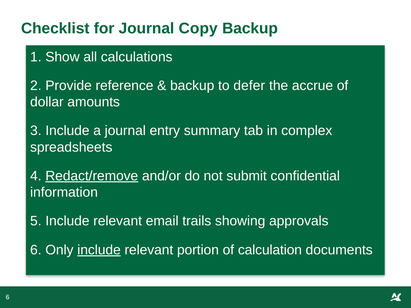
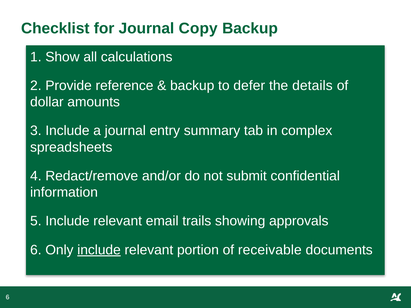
accrue: accrue -> details (312, 86)
Redact/remove underline: present -> none (92, 176)
calculation: calculation -> receivable (270, 250)
